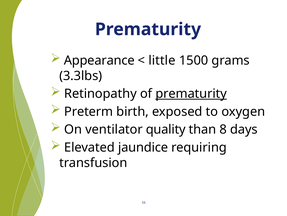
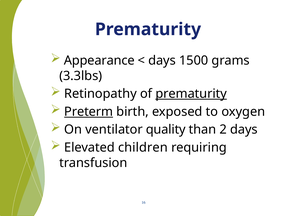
little: little -> days (162, 60)
Preterm underline: none -> present (89, 111)
8: 8 -> 2 (223, 129)
jaundice: jaundice -> children (143, 147)
